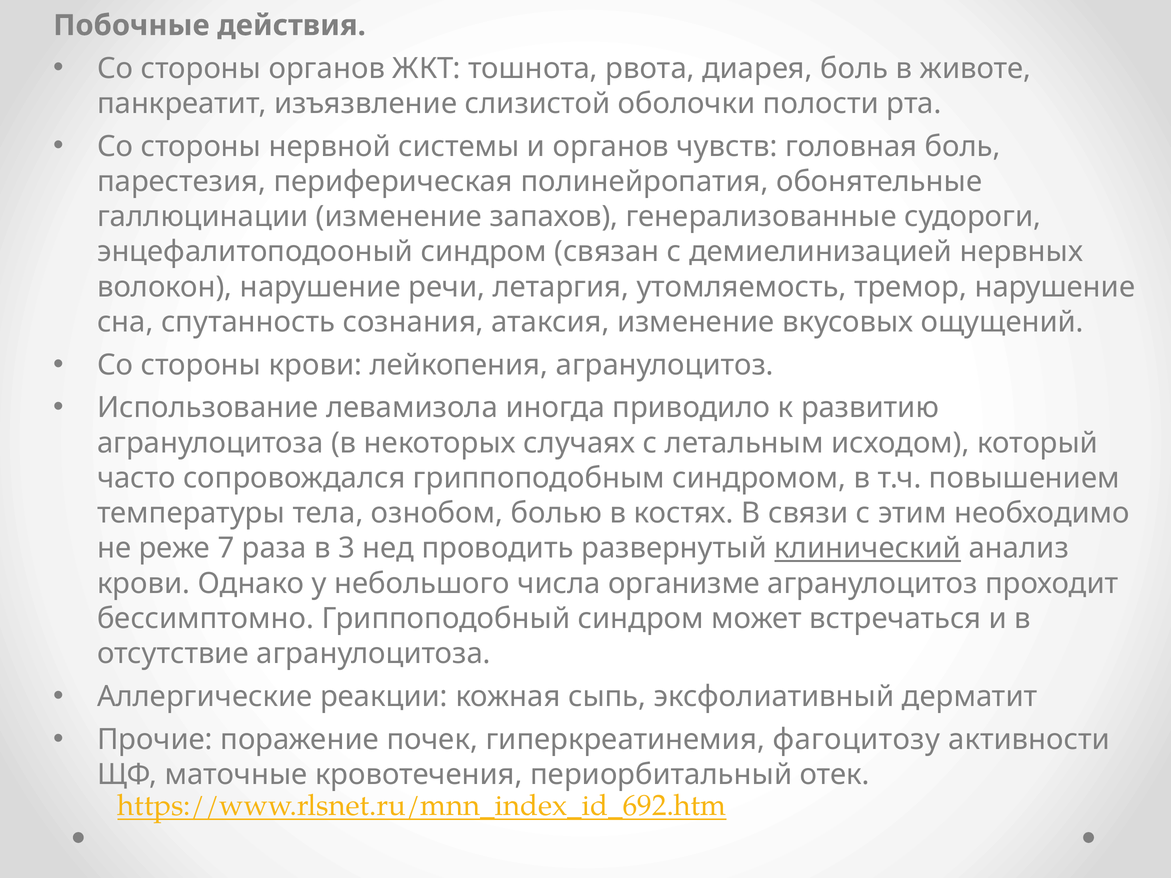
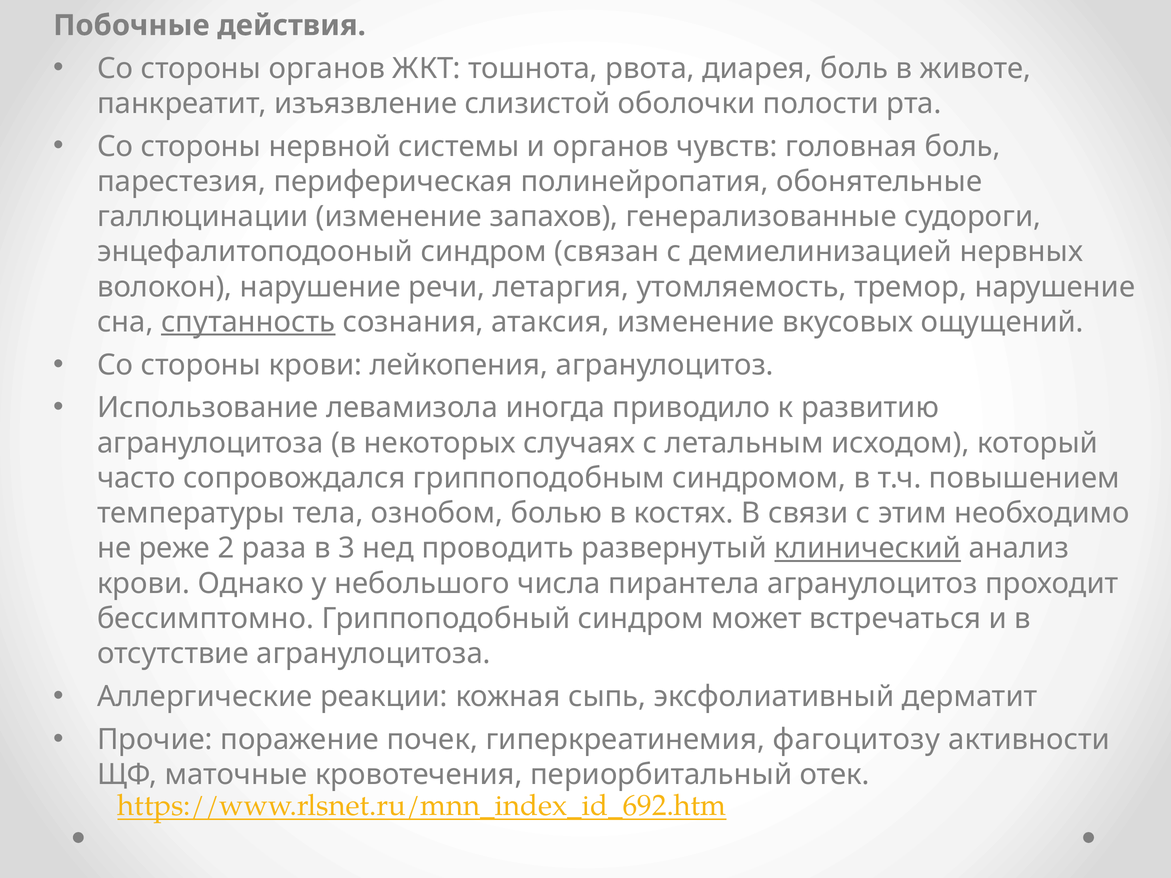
спутанность underline: none -> present (248, 322)
7: 7 -> 2 (226, 548)
организме: организме -> пирантела (684, 584)
